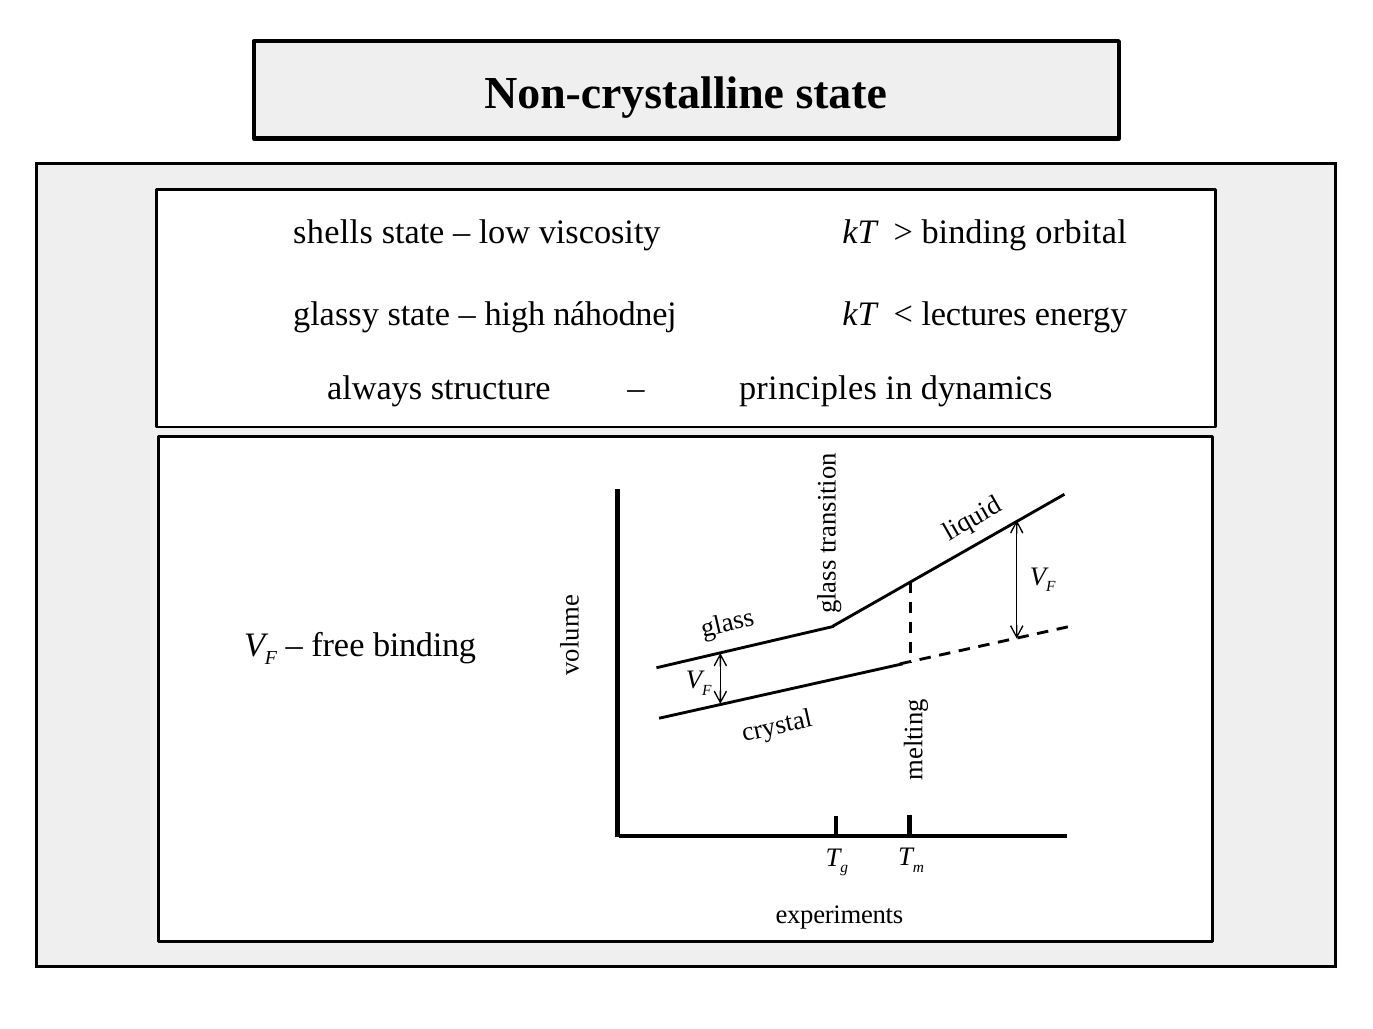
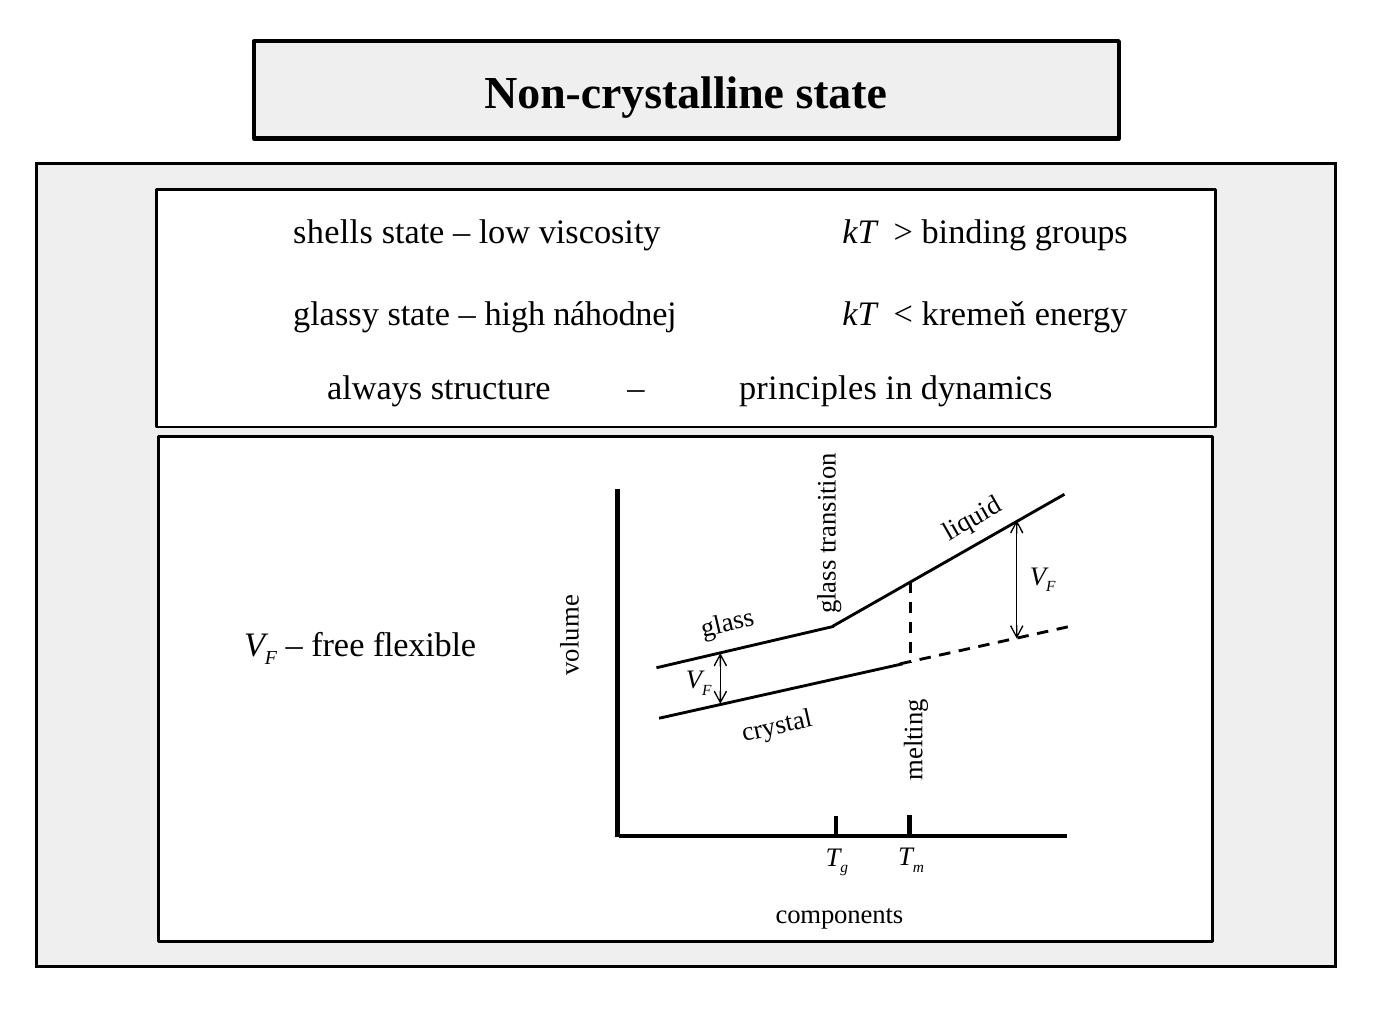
orbital: orbital -> groups (1081, 232)
lectures: lectures -> kremeň (974, 314)
free binding: binding -> flexible (424, 645)
experiments: experiments -> components (839, 916)
